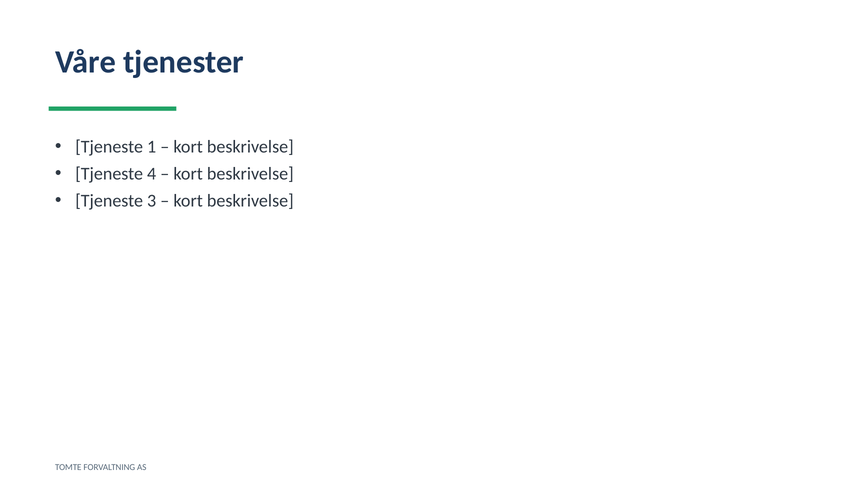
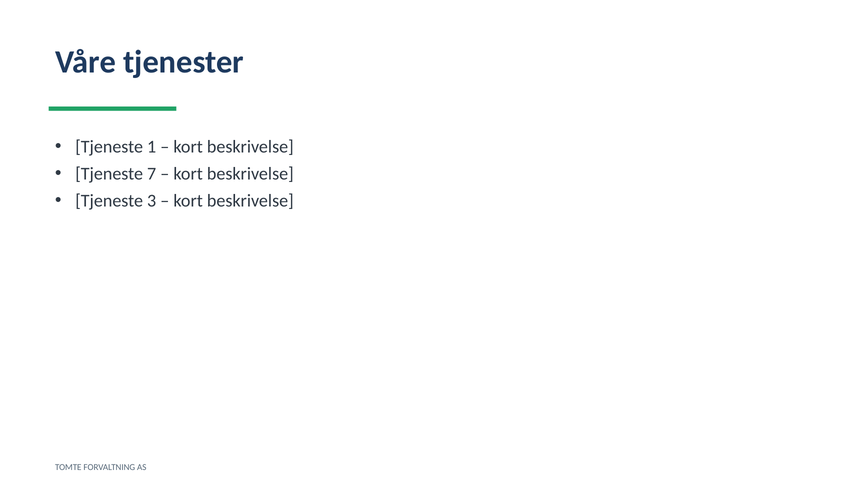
4: 4 -> 7 (152, 174)
